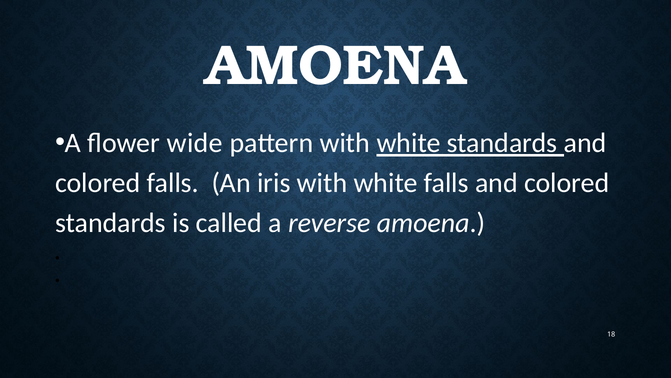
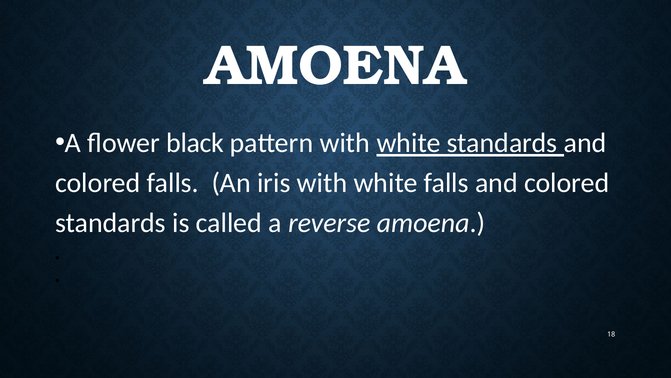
wide: wide -> black (195, 143)
